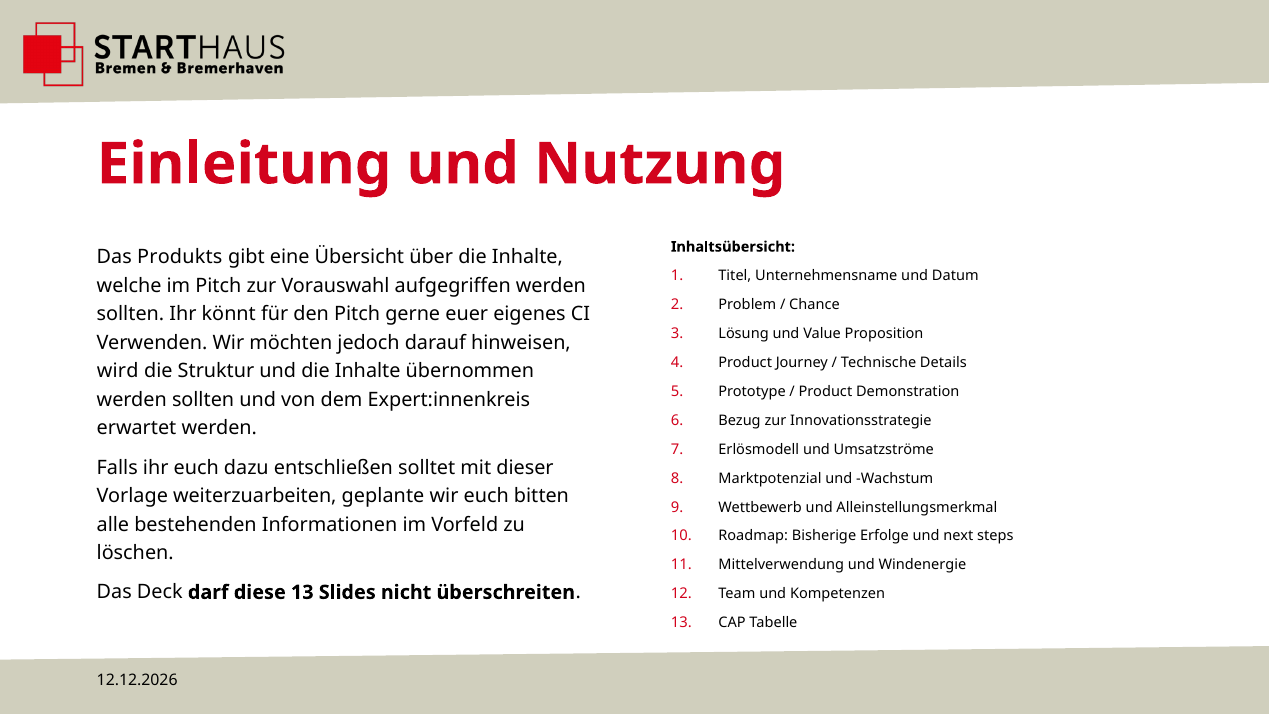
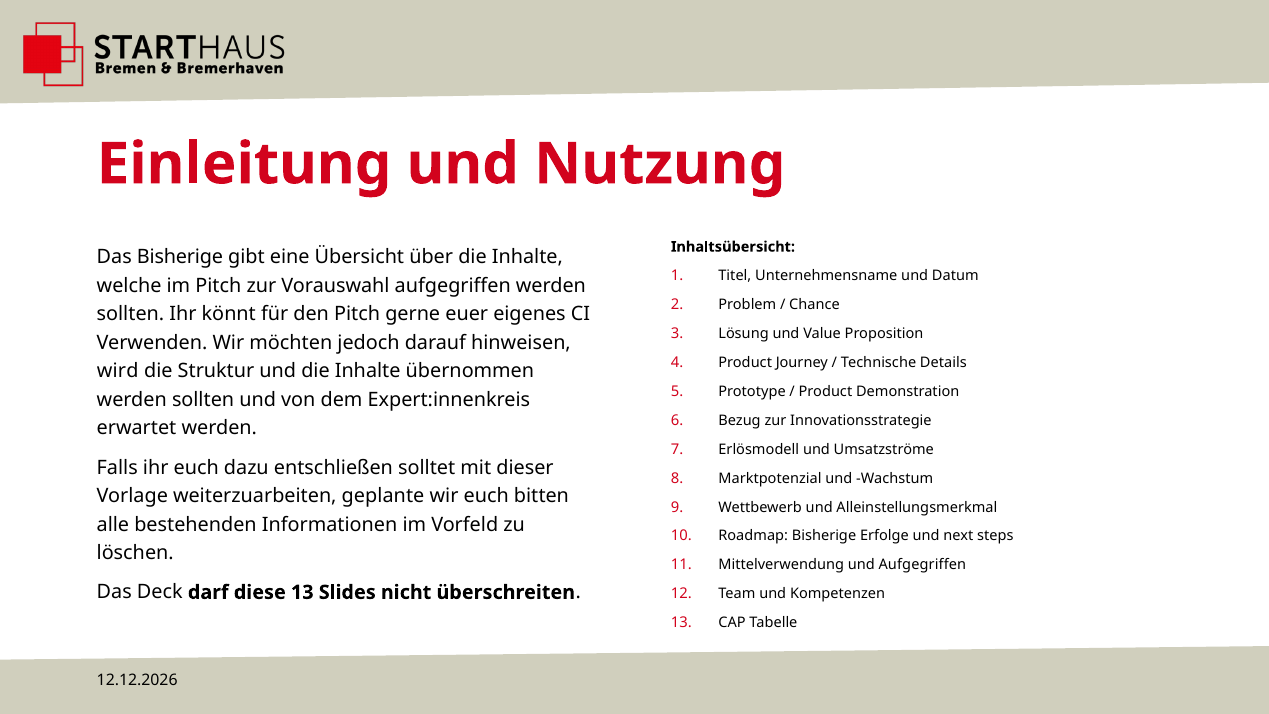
Das Produkts: Produkts -> Bisherige (180, 257)
und Windenergie: Windenergie -> Aufgegriffen (922, 565)
